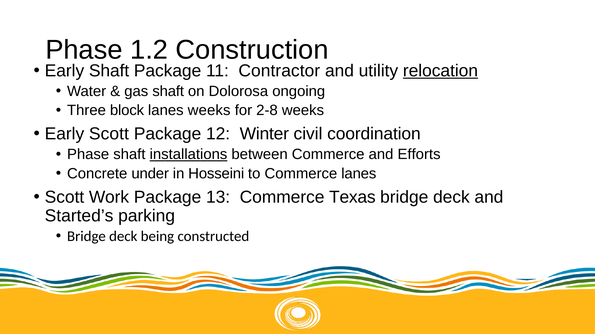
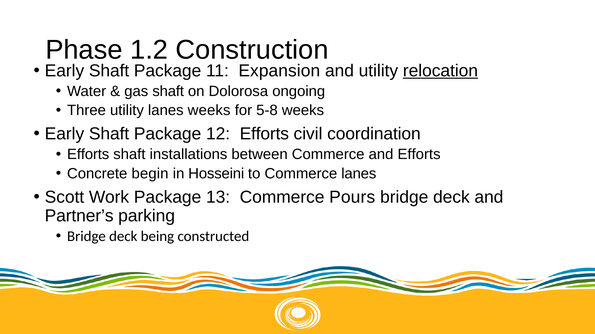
Contractor: Contractor -> Expansion (279, 71)
Three block: block -> utility (127, 111)
2-8: 2-8 -> 5-8 (267, 111)
Scott: Scott -> Shaft (109, 134)
12 Winter: Winter -> Efforts (264, 134)
Phase: Phase -> Efforts (88, 155)
installations underline: present -> none (188, 155)
under: under -> begin (150, 174)
Texas: Texas -> Pours (352, 197)
Started’s: Started’s -> Partner’s (79, 216)
